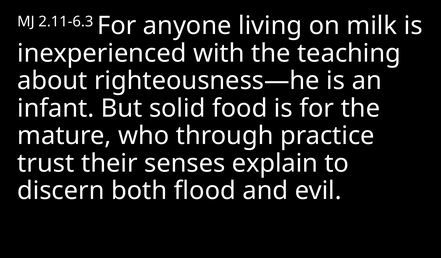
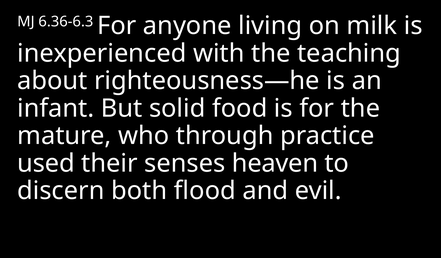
2.11-6.3: 2.11-6.3 -> 6.36-6.3 (66, 22)
trust: trust -> used (46, 164)
explain: explain -> heaven (275, 164)
